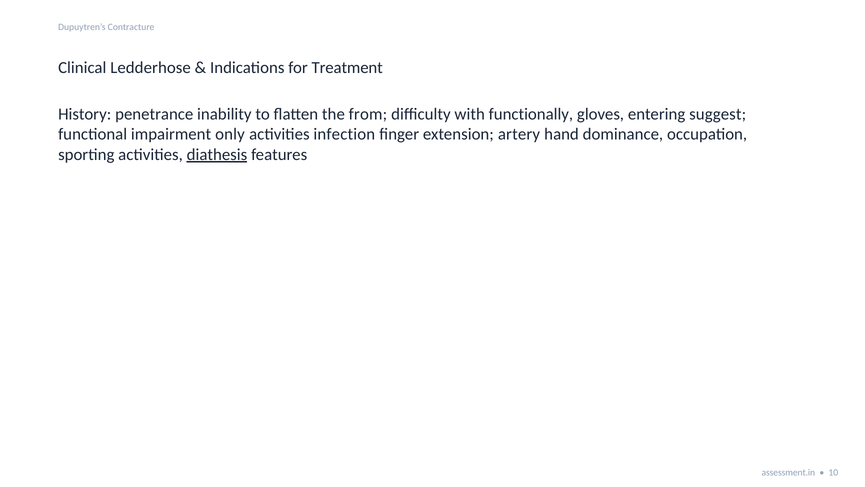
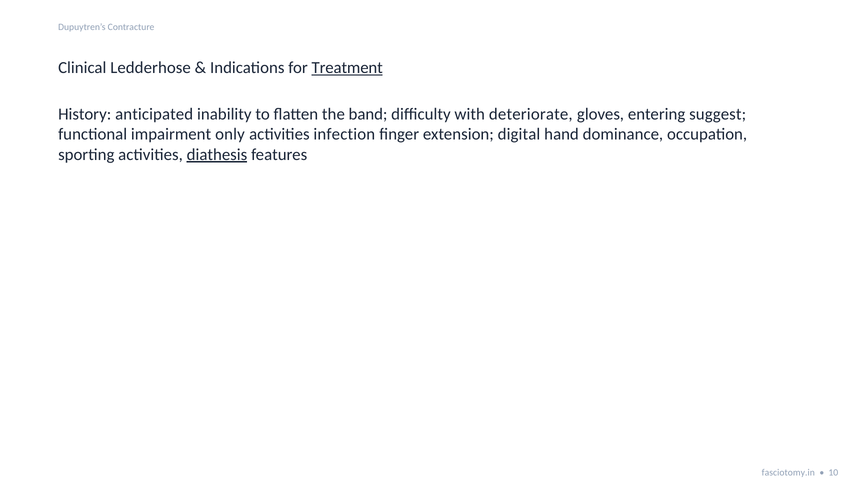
Treatment underline: none -> present (347, 68)
penetrance: penetrance -> anticipated (154, 114)
from: from -> band (368, 114)
functionally: functionally -> deteriorate (531, 114)
artery: artery -> digital (519, 134)
assessment.in: assessment.in -> fasciotomy.in (788, 472)
